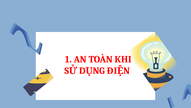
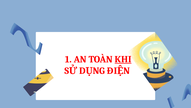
KHI underline: none -> present (123, 59)
